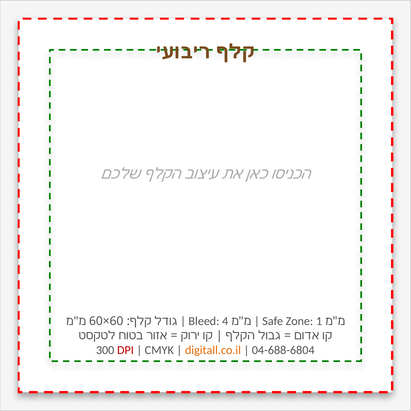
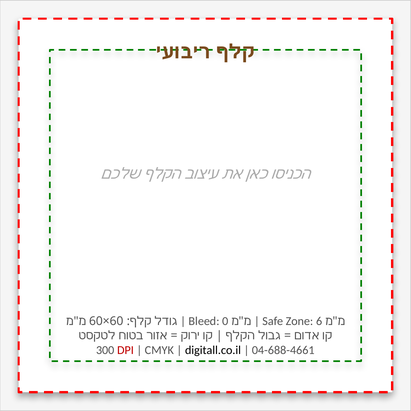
4: 4 -> 0 (225, 321)
1: 1 -> 6 (319, 321)
digitall.co.il colour: orange -> black (213, 350)
04-688-6804: 04-688-6804 -> 04-688-4661 (283, 350)
